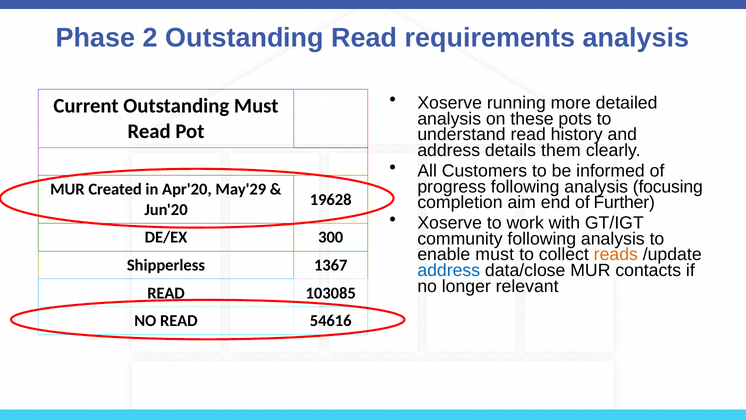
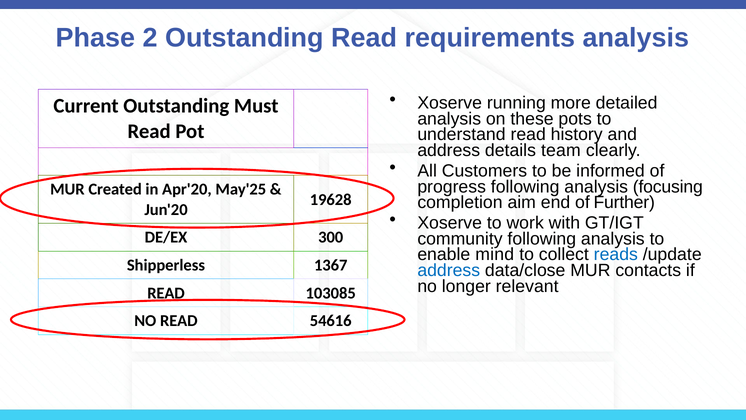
them: them -> team (561, 150)
May'29: May'29 -> May'25 (241, 189)
enable must: must -> mind (495, 254)
reads colour: orange -> blue (616, 254)
